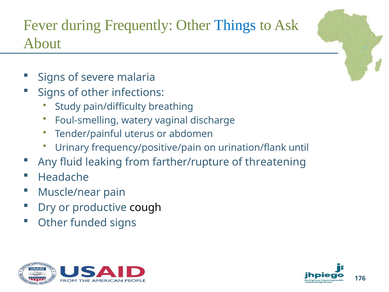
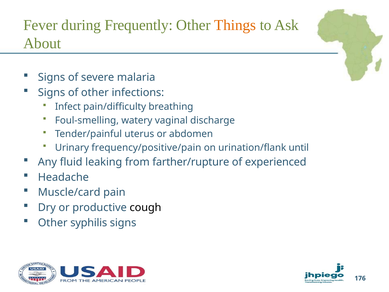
Things colour: blue -> orange (235, 25)
Study: Study -> Infect (68, 107)
threatening: threatening -> experienced (276, 162)
Muscle/near: Muscle/near -> Muscle/card (69, 192)
funded: funded -> syphilis (89, 223)
